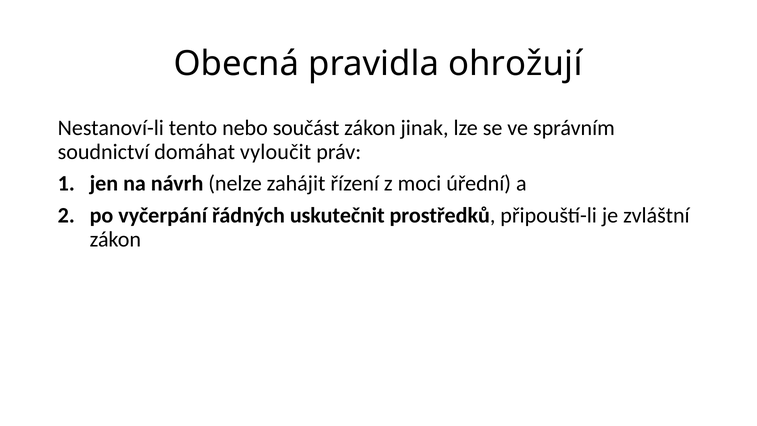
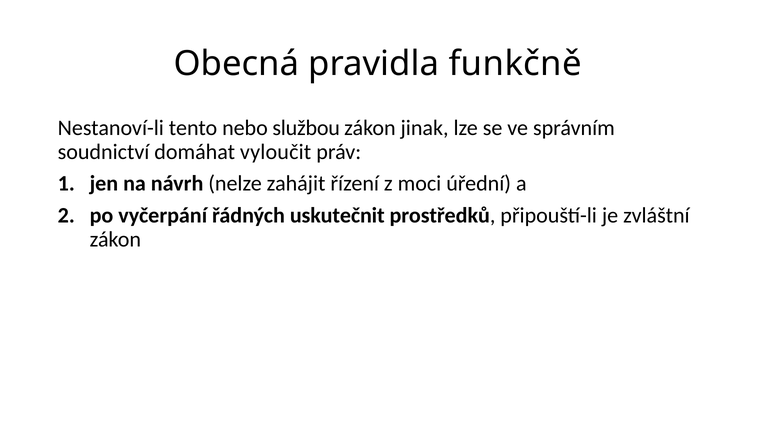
ohrožují: ohrožují -> funkčně (515, 64)
součást: součást -> službou (306, 128)
